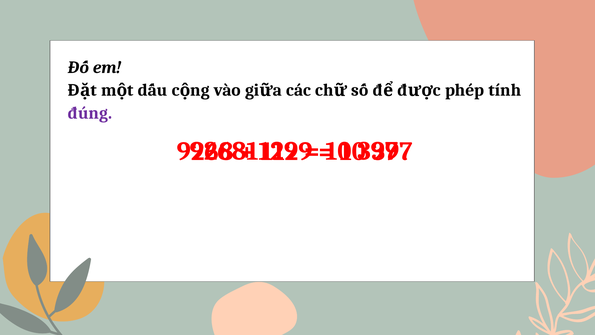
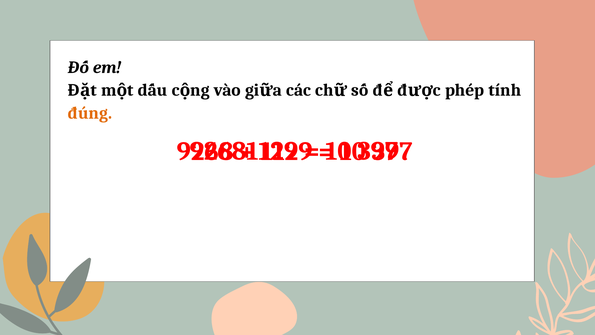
đúng colour: purple -> orange (90, 113)
